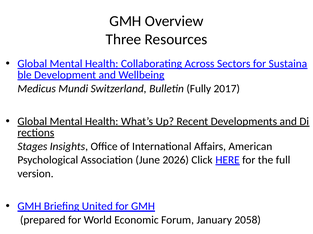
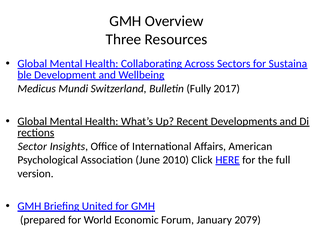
Stages: Stages -> Sector (32, 147)
2026: 2026 -> 2010 (176, 160)
2058: 2058 -> 2079 (248, 221)
